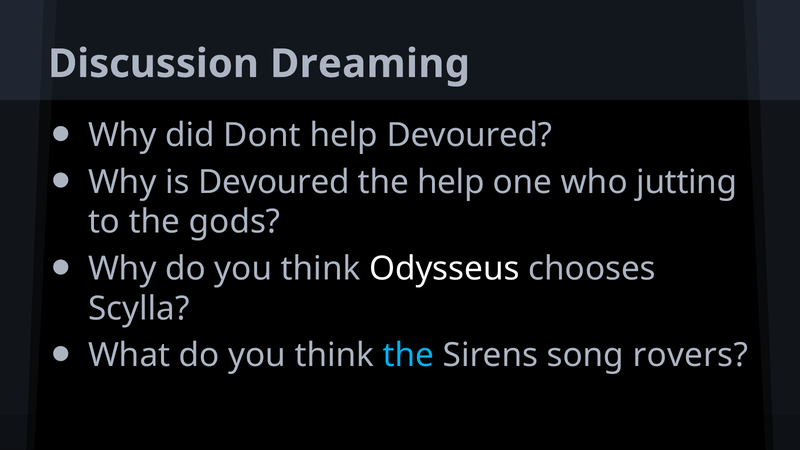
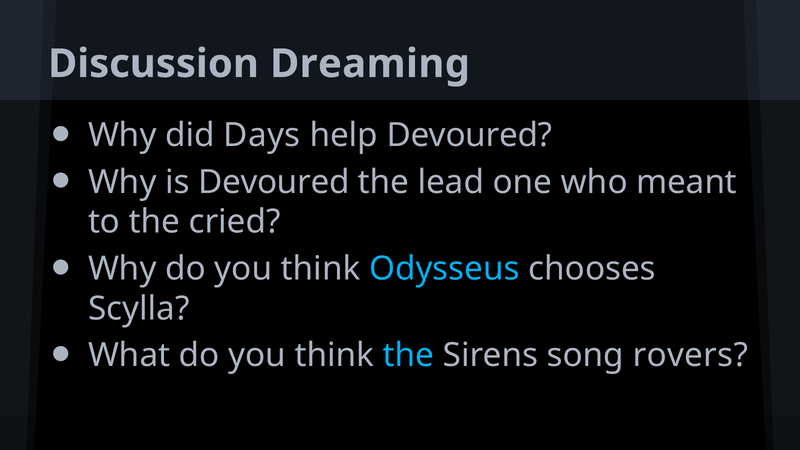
Dont: Dont -> Days (262, 135)
the help: help -> lead (451, 182)
jutting: jutting -> meant (687, 182)
gods: gods -> cried (235, 222)
Odysseus colour: white -> light blue (444, 269)
